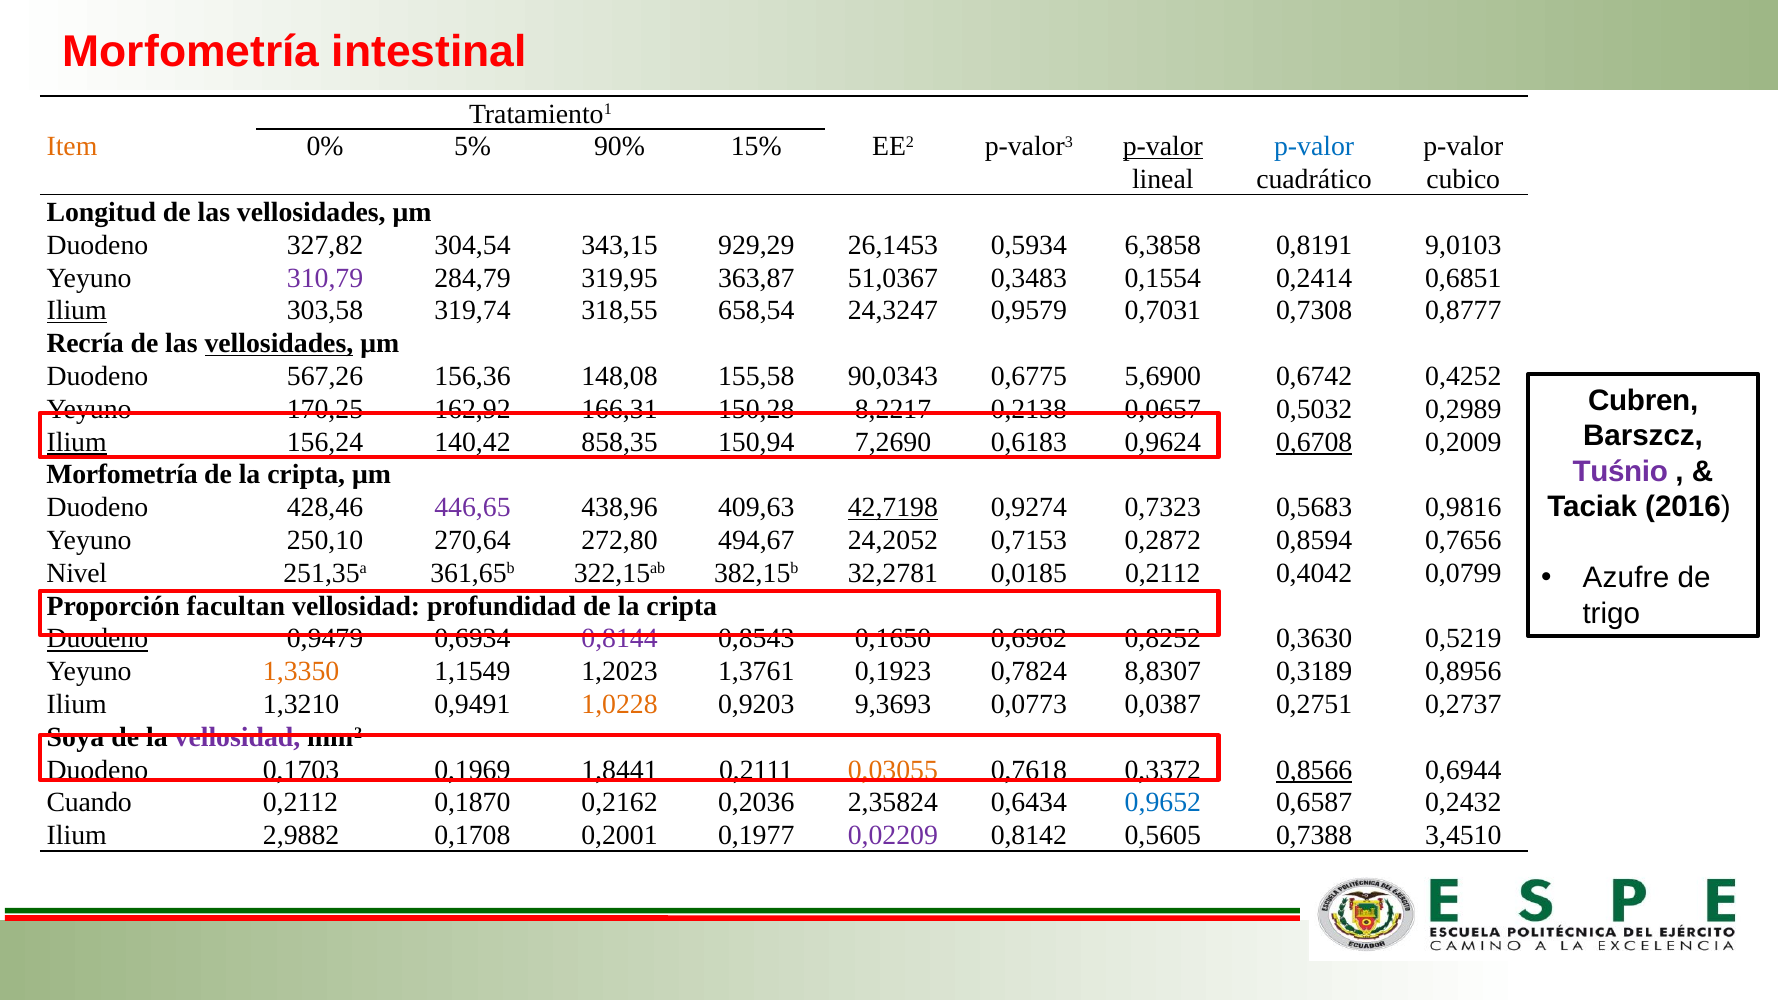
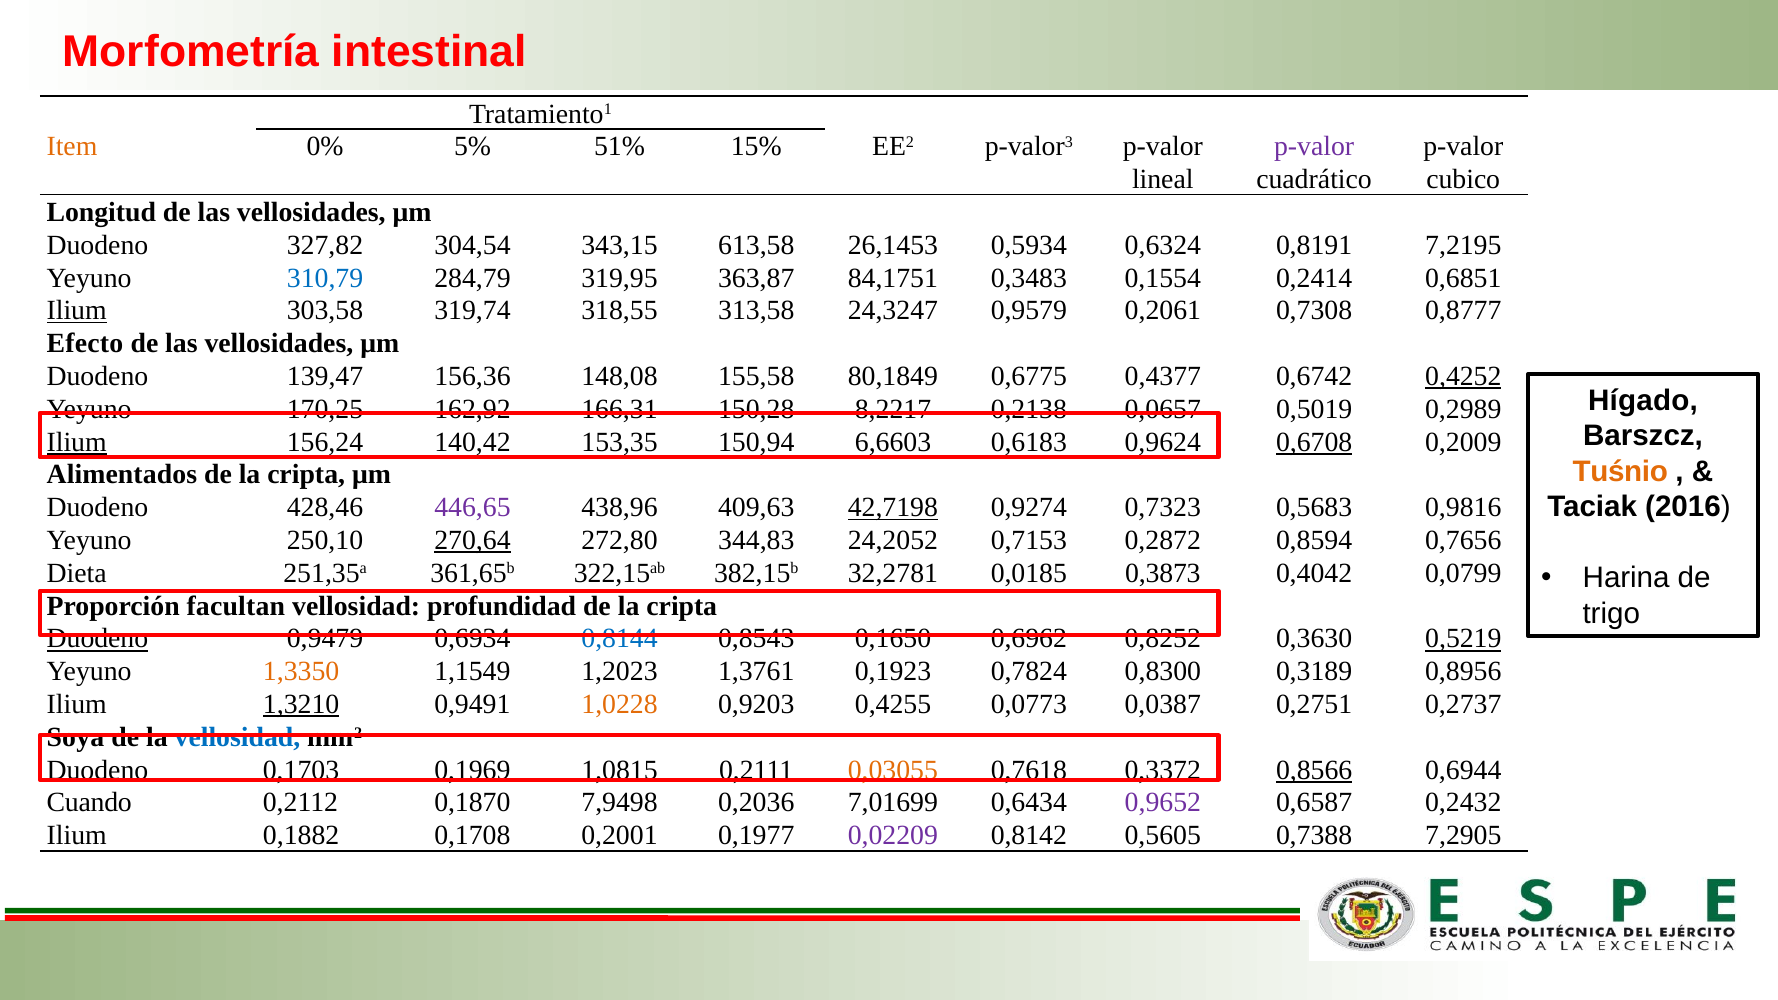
90%: 90% -> 51% (619, 147)
p-valor underline: present -> none (1163, 147)
p-valor colour: blue -> purple (1314, 147)
929,29: 929,29 -> 613,58 (756, 245)
6,3858: 6,3858 -> 0,6324 (1163, 245)
9,0103: 9,0103 -> 7,2195 (1463, 245)
310,79 colour: purple -> blue (325, 278)
51,0367: 51,0367 -> 84,1751 (893, 278)
658,54: 658,54 -> 313,58 (756, 311)
0,7031: 0,7031 -> 0,2061 (1163, 311)
Recría: Recría -> Efecto (85, 344)
vellosidades underline: present -> none (279, 344)
567,26: 567,26 -> 139,47 (325, 376)
90,0343: 90,0343 -> 80,1849 (893, 376)
5,6900: 5,6900 -> 0,4377 (1163, 376)
0,4252 underline: none -> present (1463, 376)
Cubren: Cubren -> Hígado (1643, 401)
0,5032: 0,5032 -> 0,5019 (1314, 409)
858,35: 858,35 -> 153,35 (620, 442)
7,2690: 7,2690 -> 6,6603 (893, 442)
Tuśnio colour: purple -> orange (1620, 472)
Morfometría: Morfometría -> Alimentados (122, 475)
270,64 underline: none -> present (472, 540)
494,67: 494,67 -> 344,83 (756, 540)
Nivel: Nivel -> Dieta (77, 573)
0,0185 0,2112: 0,2112 -> 0,3873 (1163, 573)
Azufre: Azufre -> Harina (1626, 578)
0,8144 colour: purple -> blue (620, 639)
0,5219 underline: none -> present (1463, 639)
8,8307: 8,8307 -> 0,8300 (1163, 672)
1,3210 underline: none -> present (301, 704)
9,3693: 9,3693 -> 0,4255 (893, 704)
vellosidad colour: purple -> blue (237, 737)
1,8441: 1,8441 -> 1,0815 (620, 770)
0,2162: 0,2162 -> 7,9498 (620, 803)
2,35824: 2,35824 -> 7,01699 (893, 803)
0,9652 colour: blue -> purple (1163, 803)
2,9882: 2,9882 -> 0,1882 (301, 836)
3,4510: 3,4510 -> 7,2905 (1463, 836)
